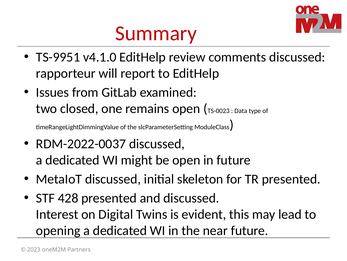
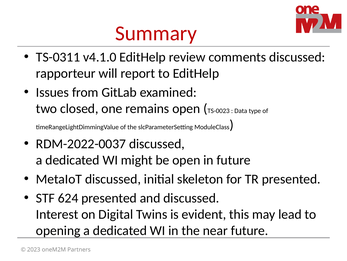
TS-9951: TS-9951 -> TS-0311 (58, 57)
428: 428 -> 624 (68, 197)
